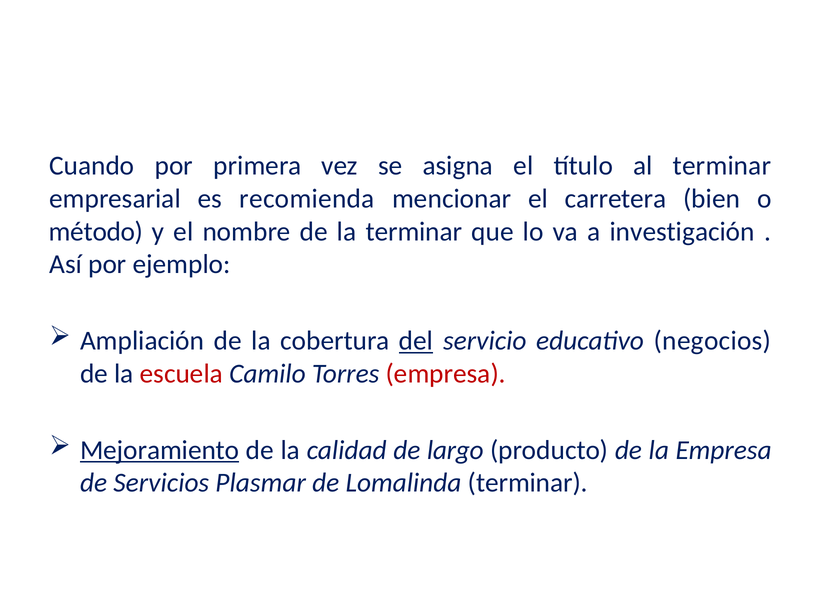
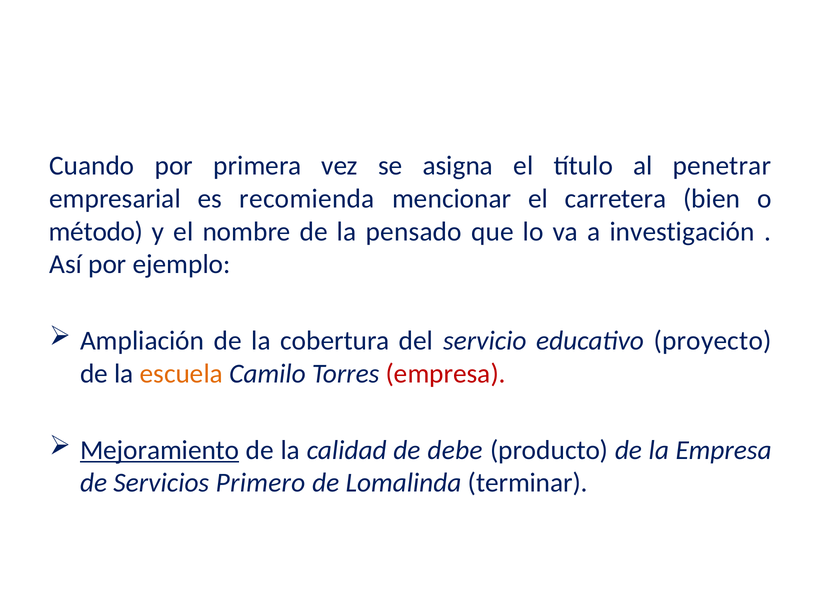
al terminar: terminar -> penetrar (722, 166)
la terminar: terminar -> pensado (414, 232)
del underline: present -> none (416, 341)
negocios: negocios -> proyecto (713, 341)
escuela colour: red -> orange (181, 374)
largo: largo -> debe (455, 451)
Plasmar: Plasmar -> Primero (261, 484)
